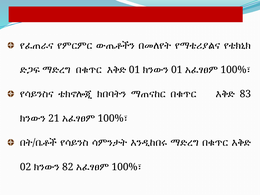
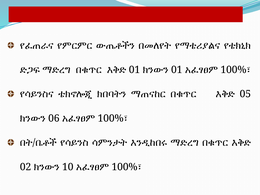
83: 83 -> 05 (245, 94)
21: 21 -> 06 (54, 118)
82: 82 -> 10 (68, 167)
